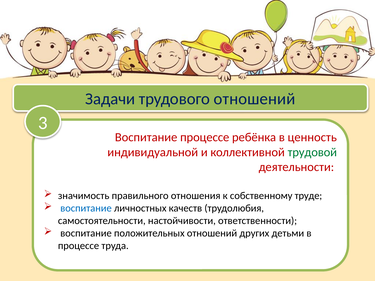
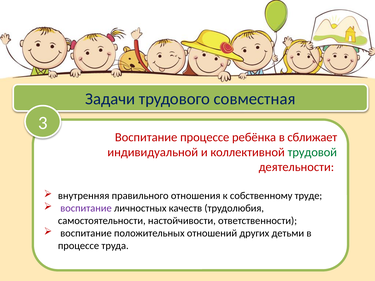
трудового отношений: отношений -> совместная (255, 99)
ценность: ценность -> сближает (312, 137)
значимость: значимость -> внутренняя (84, 196)
воспитание colour: blue -> purple (86, 208)
